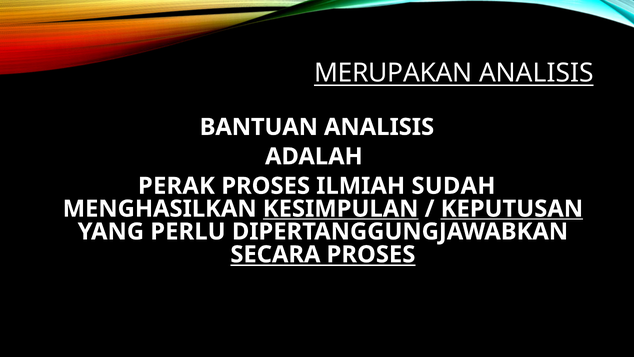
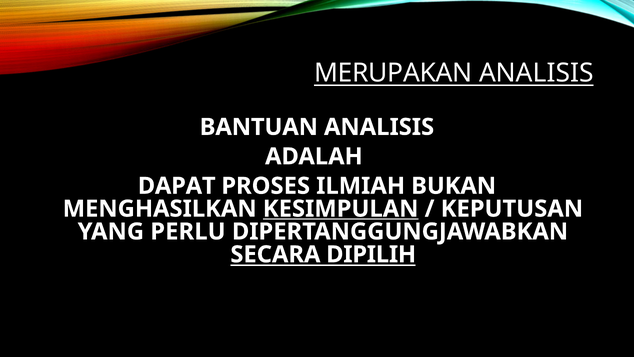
PERAK: PERAK -> DAPAT (177, 186)
SUDAH: SUDAH -> BUKAN (454, 186)
KEPUTUSAN underline: present -> none (512, 209)
SECARA PROSES: PROSES -> DIPILIH (371, 254)
